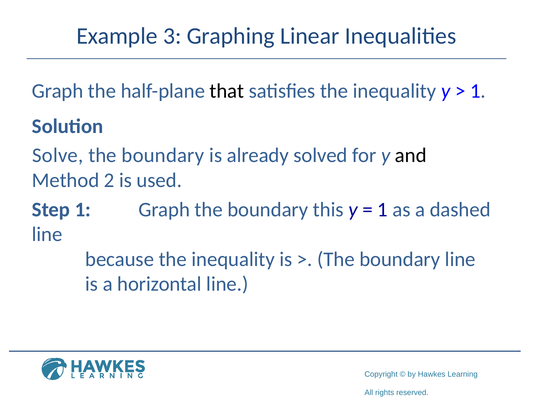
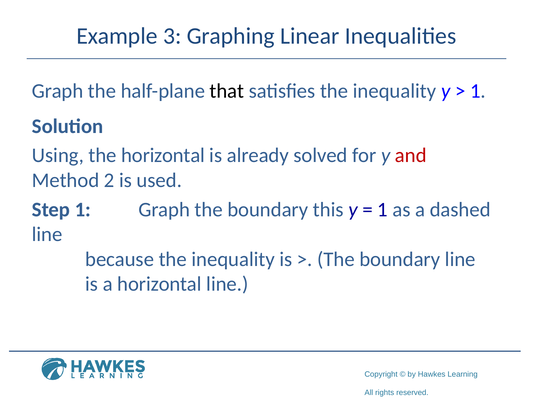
Solve: Solve -> Using (58, 155)
boundary: boundary -> horizontal (163, 155)
and colour: black -> red (411, 155)
